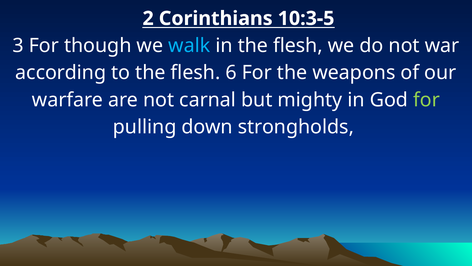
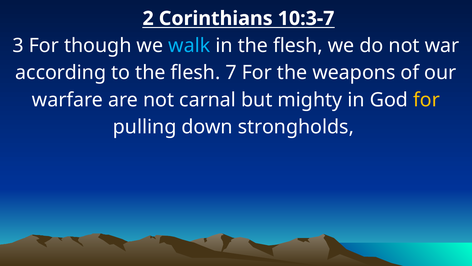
10:3-5: 10:3-5 -> 10:3-7 (306, 18)
6: 6 -> 7 (231, 73)
for colour: light green -> yellow (426, 100)
